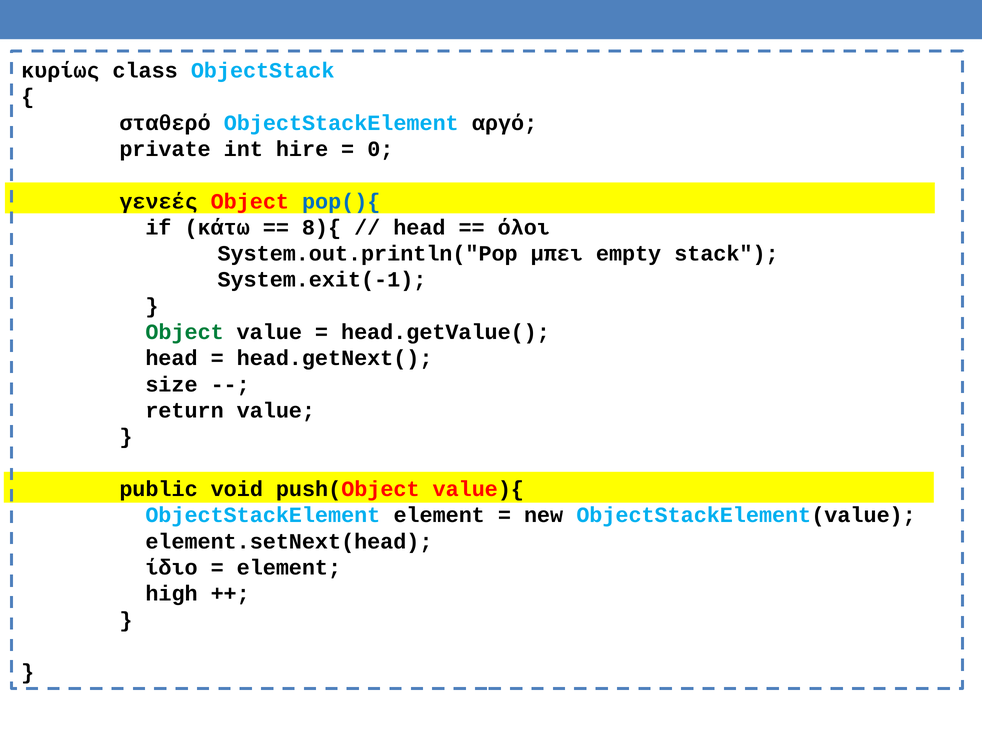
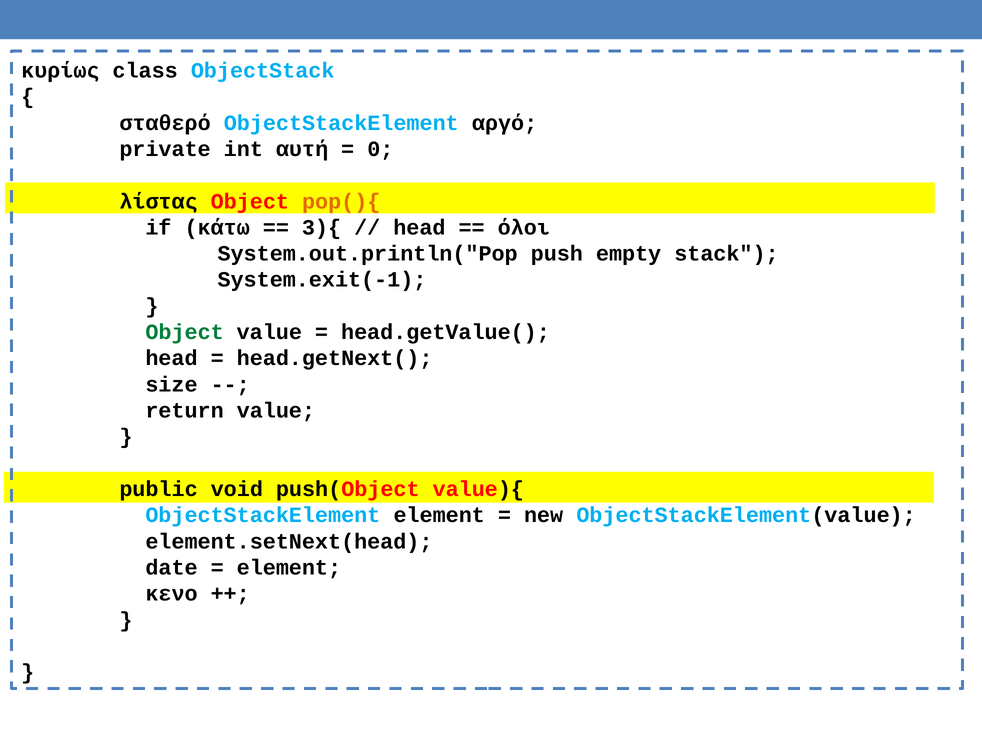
hire: hire -> αυτή (302, 149)
γενεές: γενεές -> λίστας (159, 201)
pop(){ colour: blue -> orange (341, 201)
8){: 8){ -> 3){ (322, 228)
μπει: μπει -> push (557, 254)
ίδιο: ίδιο -> date (172, 568)
high: high -> κενο (172, 594)
